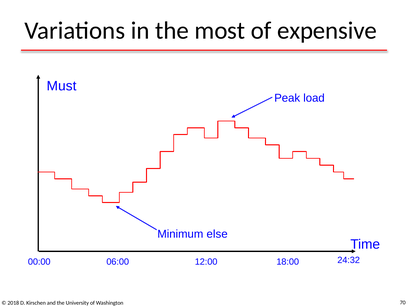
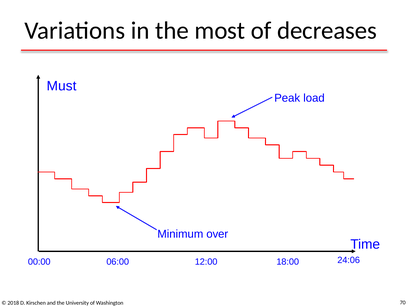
expensive: expensive -> decreases (327, 31)
else: else -> over (217, 234)
24:32: 24:32 -> 24:06 (349, 260)
